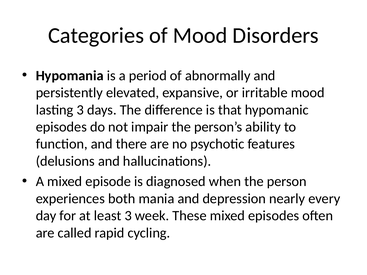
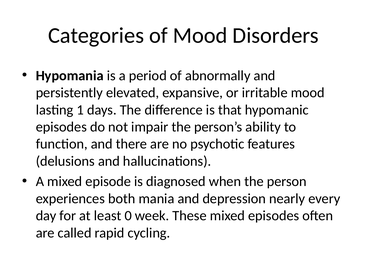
lasting 3: 3 -> 1 (80, 110)
least 3: 3 -> 0 (128, 216)
